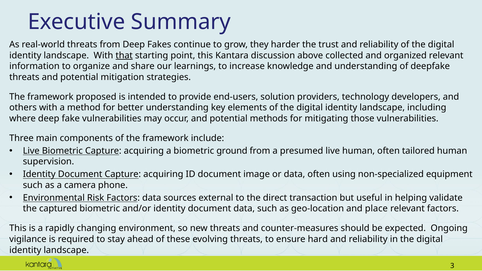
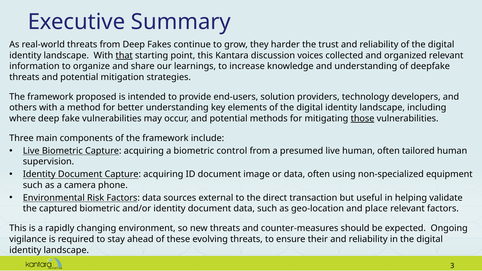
above: above -> voices (310, 55)
those underline: none -> present (363, 119)
ground: ground -> control (232, 151)
hard: hard -> their (318, 239)
